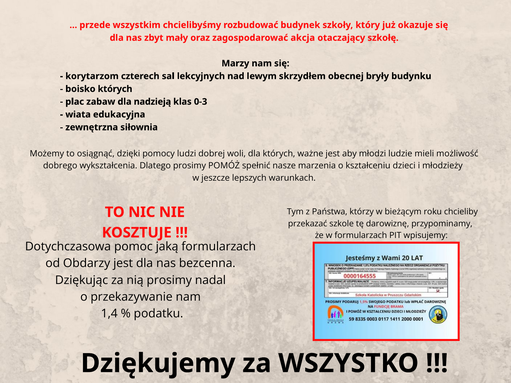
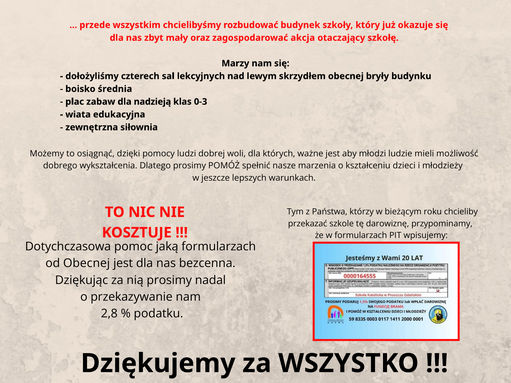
korytarzom: korytarzom -> dołożyliśmy (92, 76)
boisko których: których -> średnia (115, 89)
od Obdarzy: Obdarzy -> Obecnej (87, 263)
1,4: 1,4 -> 2,8 (109, 314)
